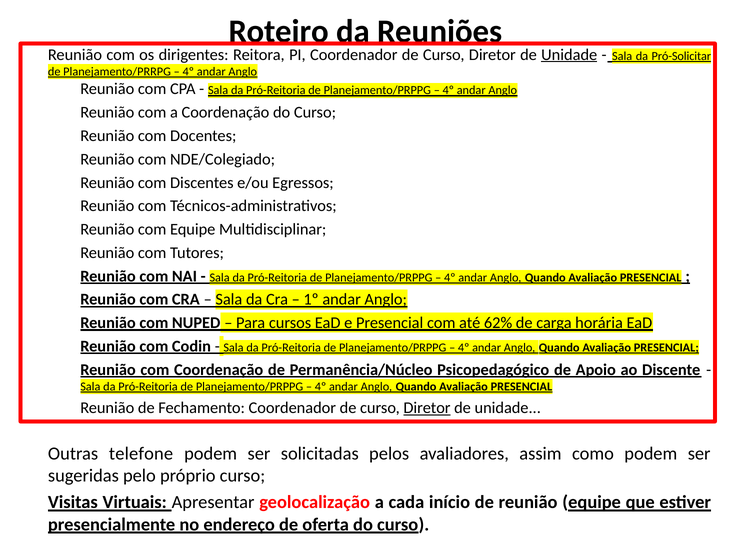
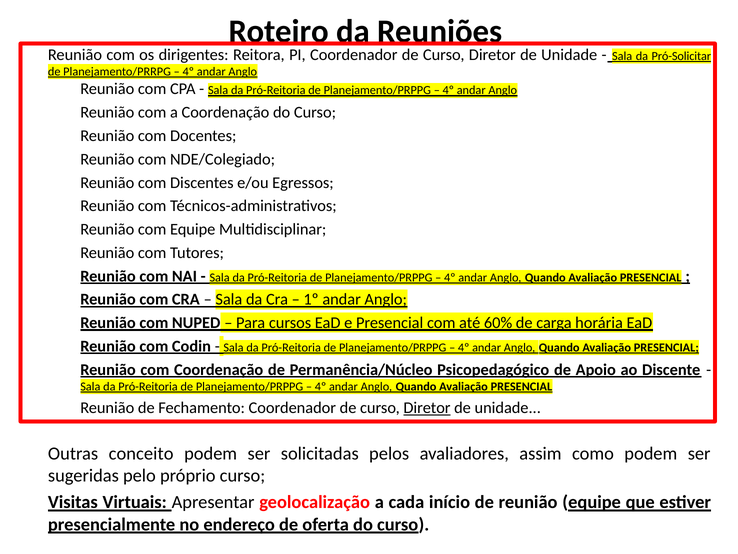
Unidade underline: present -> none (569, 55)
62%: 62% -> 60% (498, 323)
telefone: telefone -> conceito (141, 453)
